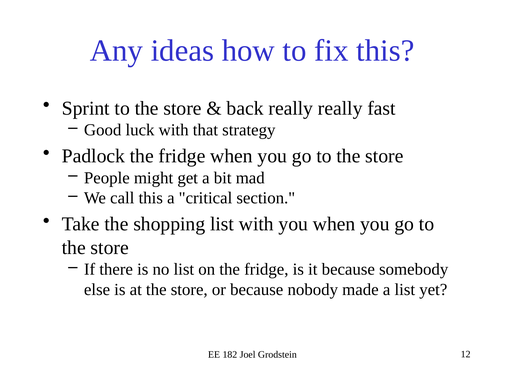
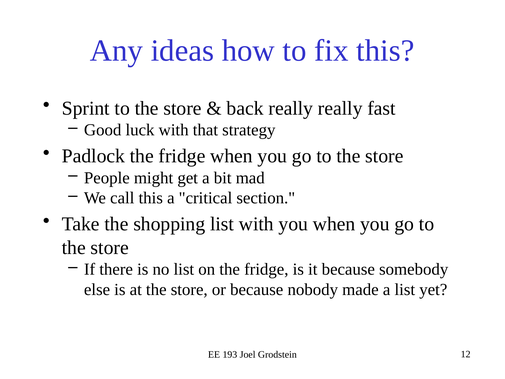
182: 182 -> 193 (230, 354)
